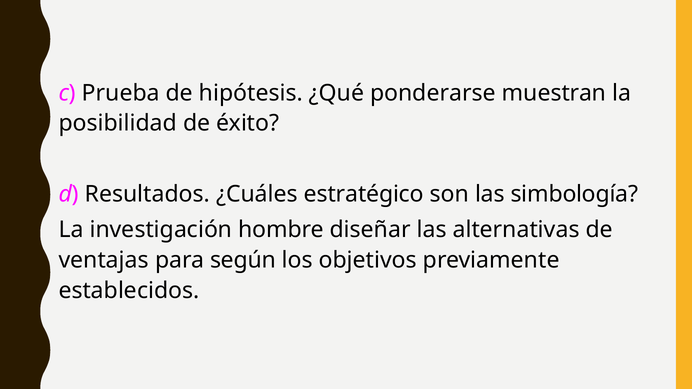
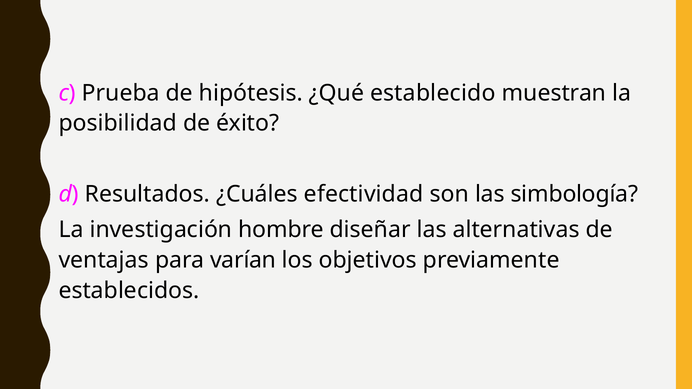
ponderarse: ponderarse -> establecido (433, 93)
estratégico: estratégico -> efectividad (364, 194)
según: según -> varían (243, 260)
